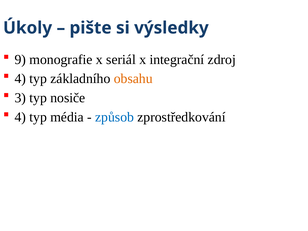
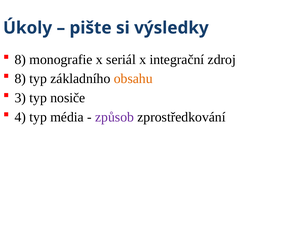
9: 9 -> 8 (20, 59)
4: 4 -> 8 (20, 79)
způsob colour: blue -> purple (115, 117)
